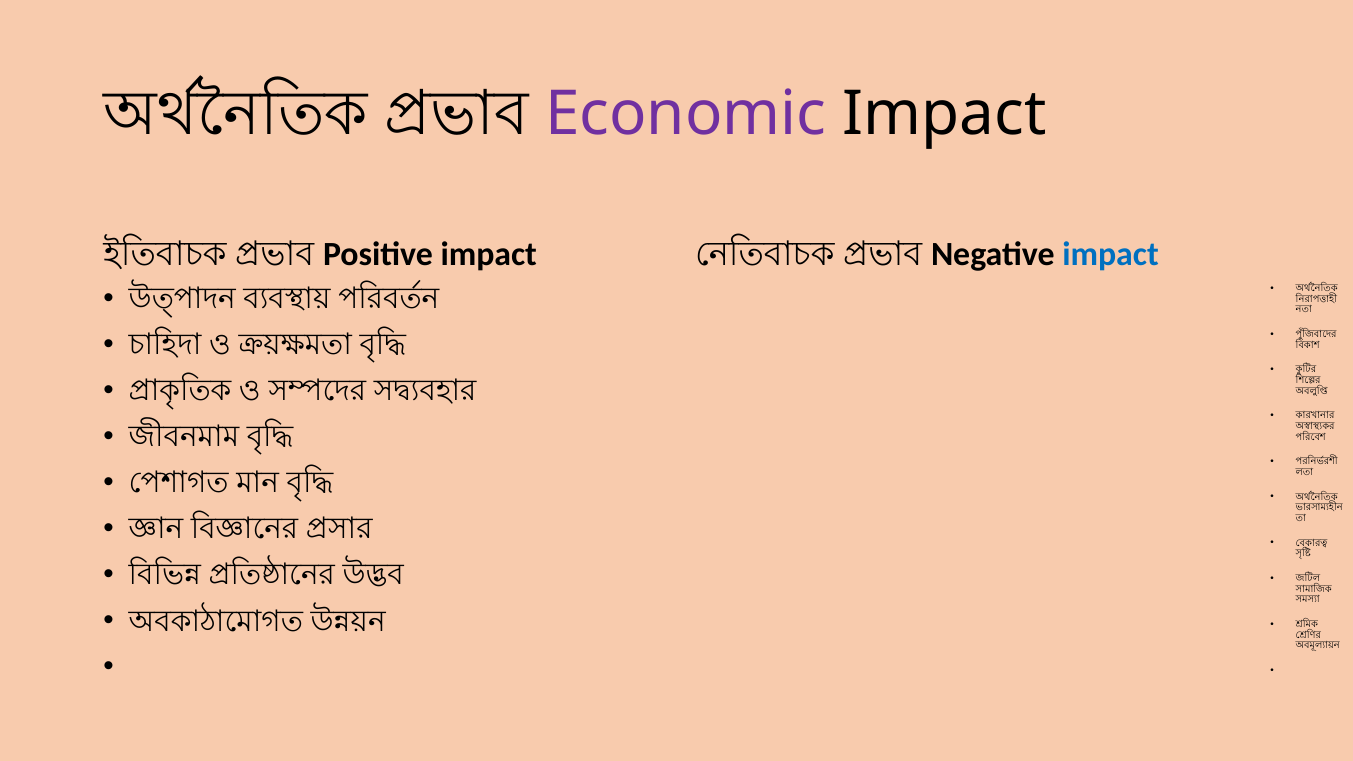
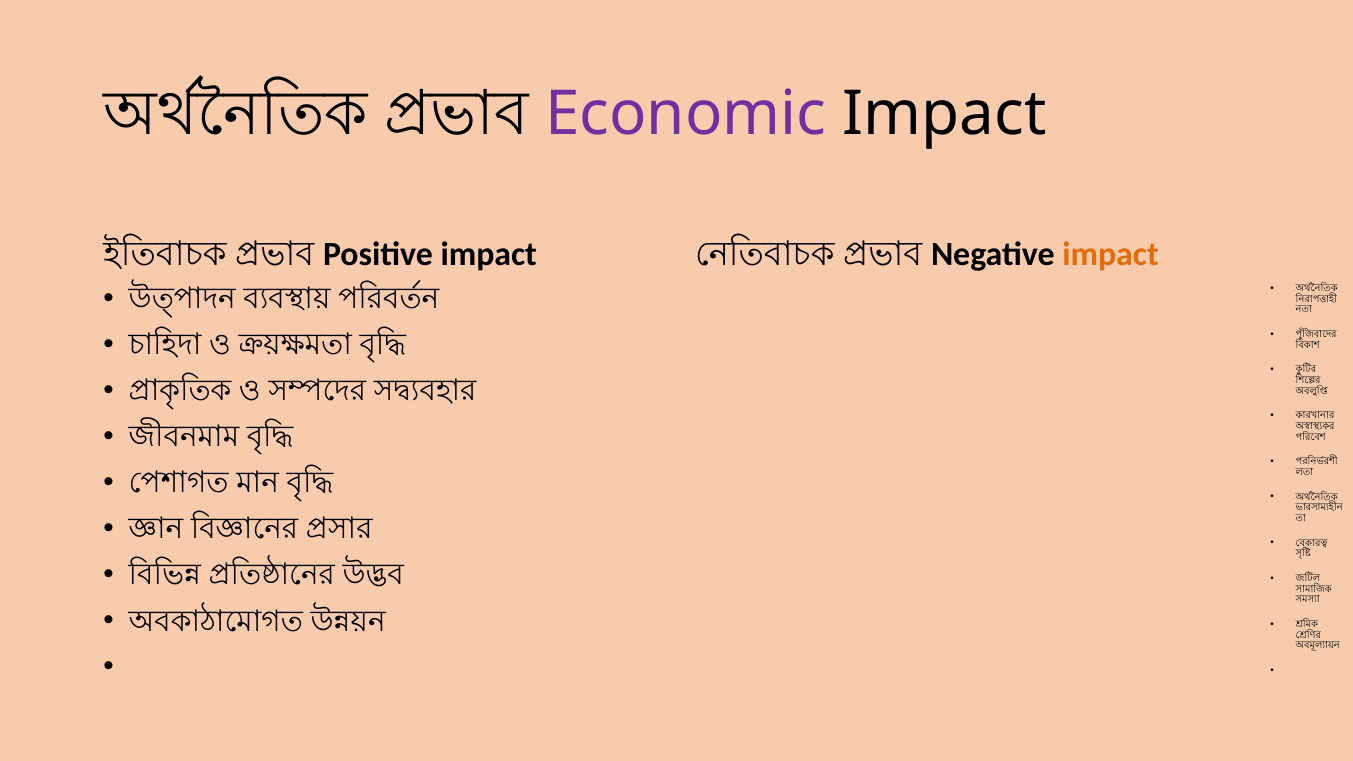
impact colour: blue -> orange (1111, 254)
